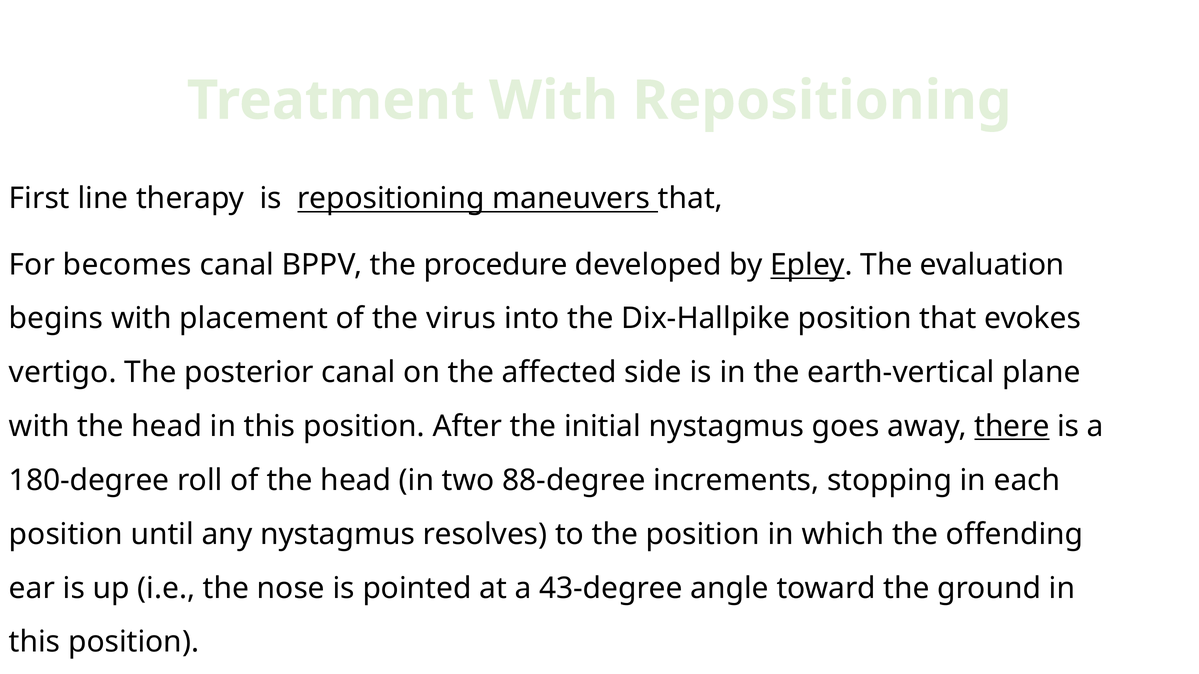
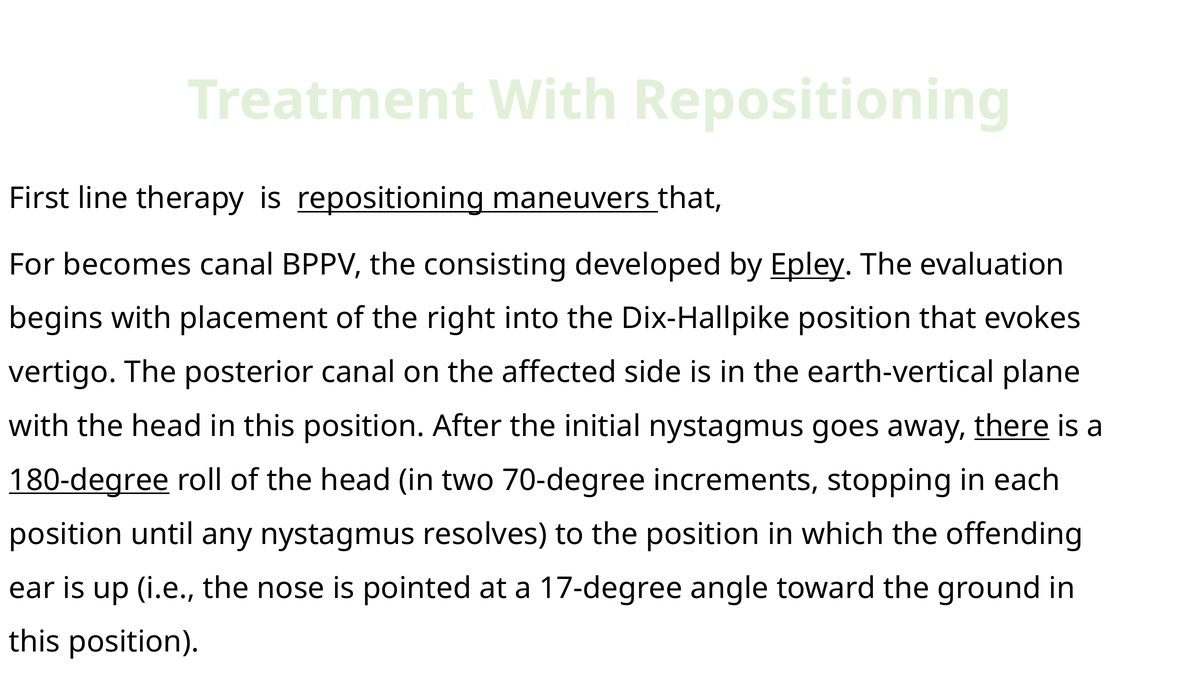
procedure: procedure -> consisting (496, 265)
virus: virus -> right (461, 319)
180-degree underline: none -> present (89, 481)
88-degree: 88-degree -> 70-degree (574, 481)
43-degree: 43-degree -> 17-degree (611, 589)
